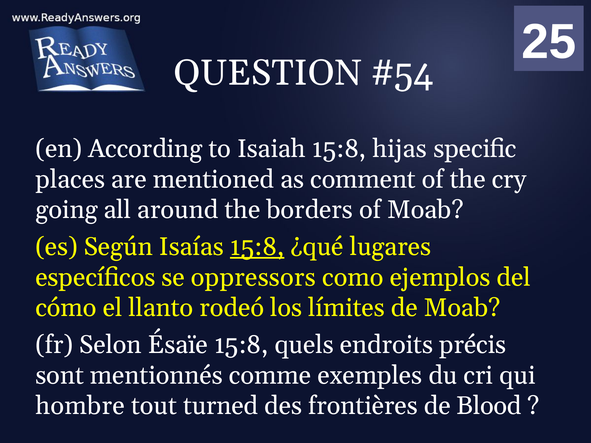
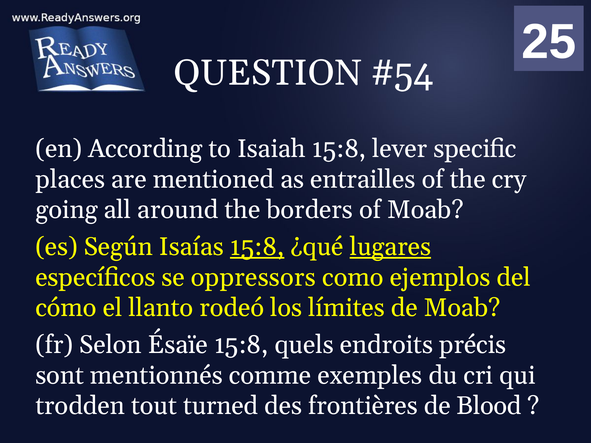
hijas: hijas -> lever (400, 149)
comment: comment -> entrailles (363, 179)
lugares underline: none -> present (390, 247)
hombre: hombre -> trodden (80, 406)
